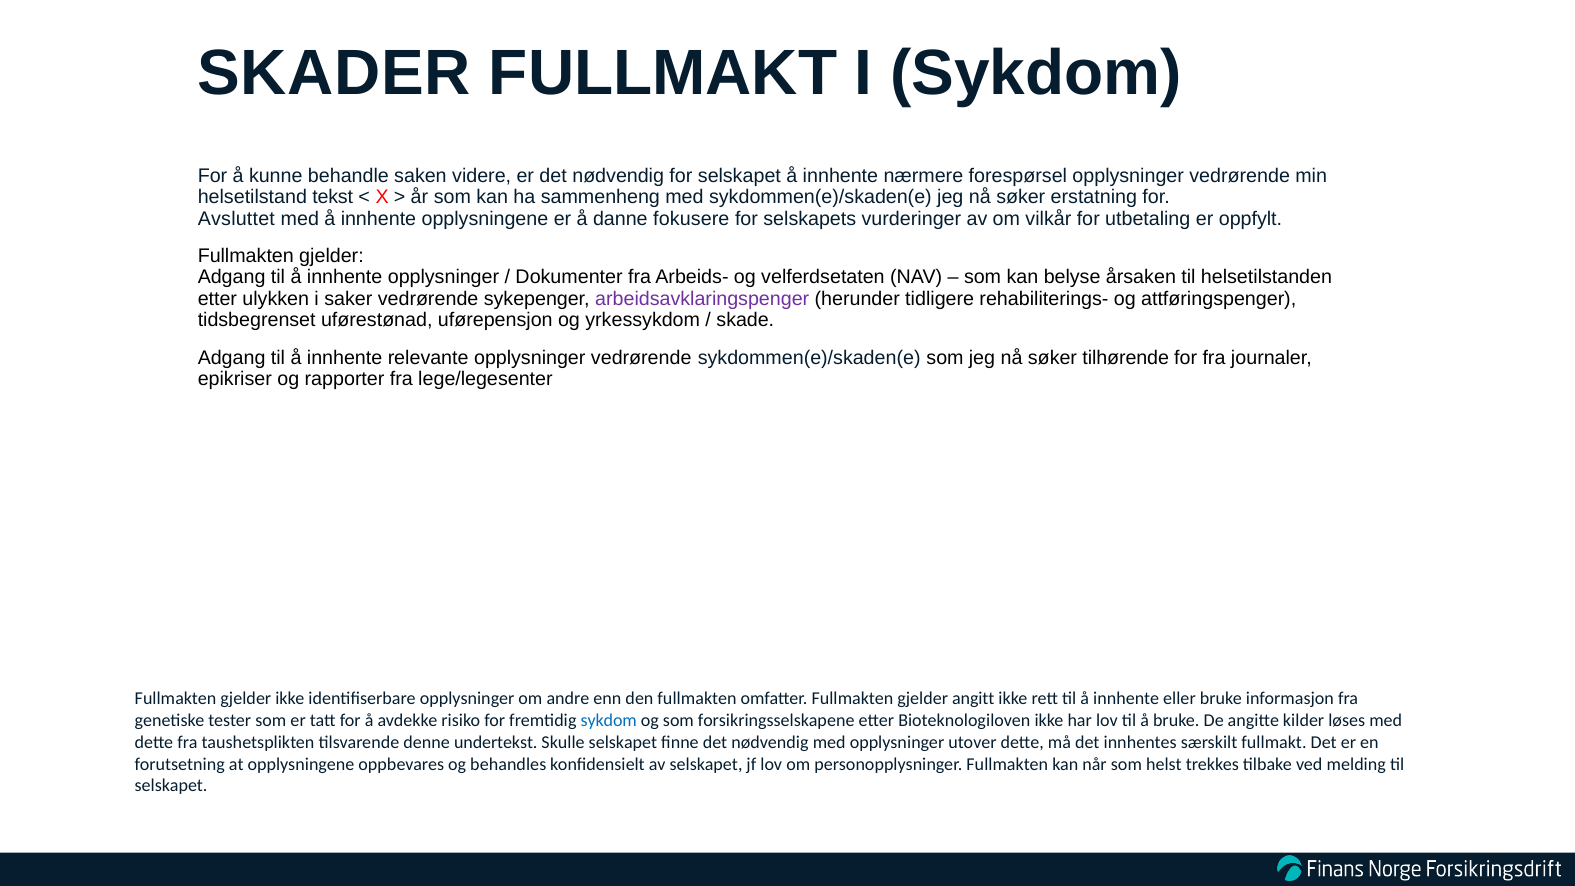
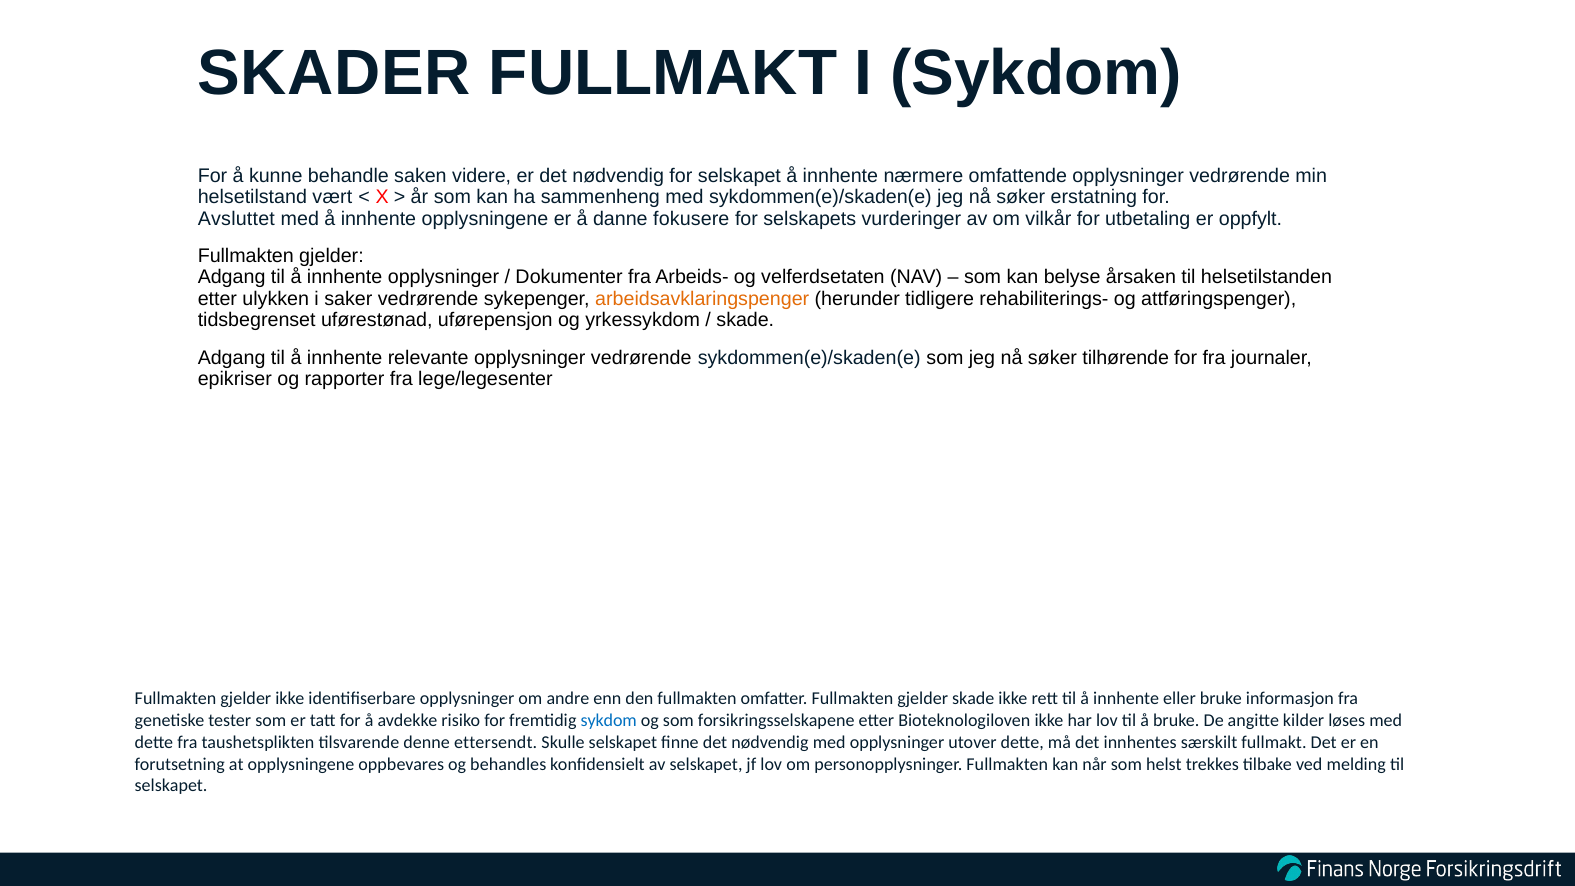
forespørsel: forespørsel -> omfattende (1018, 176)
tekst: tekst -> vært (332, 197)
arbeidsavklaringspenger colour: purple -> orange (702, 299)
gjelder angitt: angitt -> skade (973, 699)
undertekst: undertekst -> ettersendt (496, 742)
